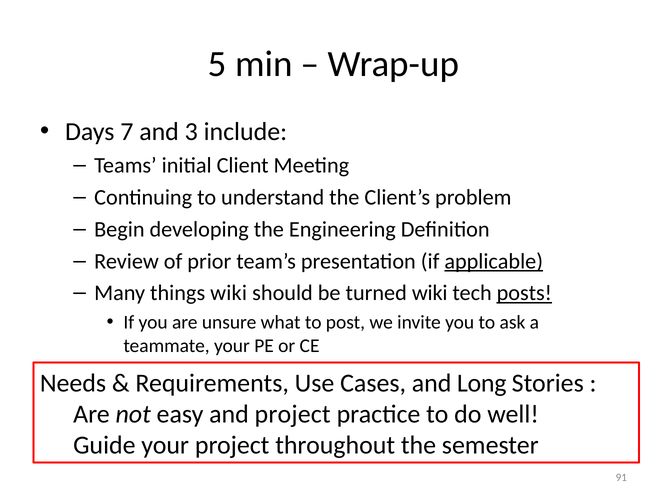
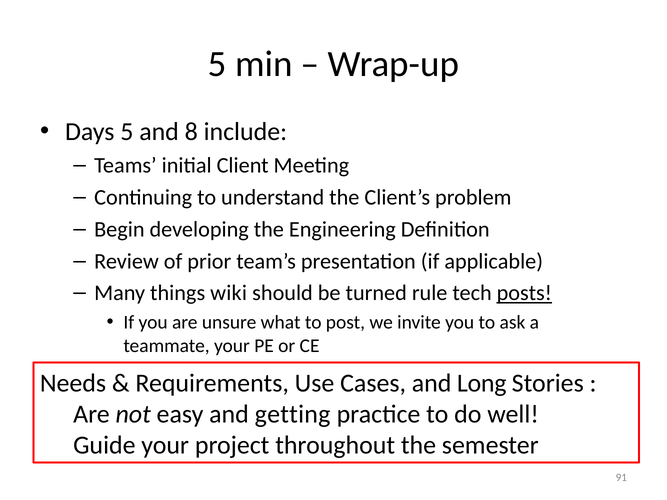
Days 7: 7 -> 5 (127, 132)
3: 3 -> 8 (191, 132)
applicable underline: present -> none (494, 261)
turned wiki: wiki -> rule (430, 293)
and project: project -> getting (293, 414)
